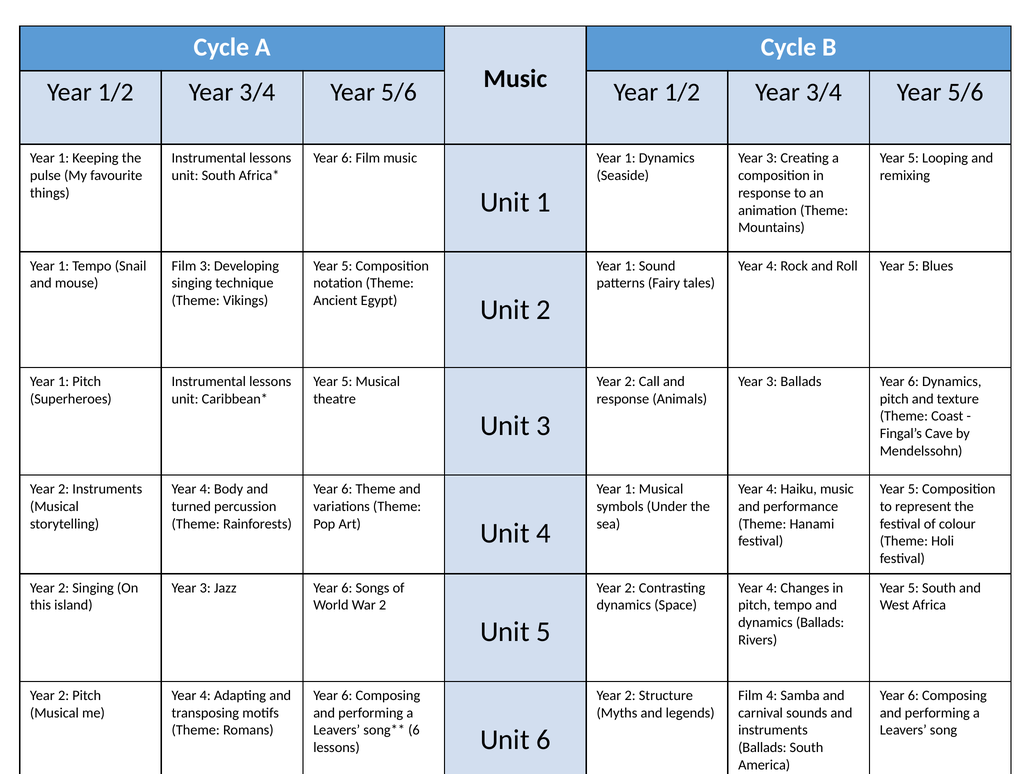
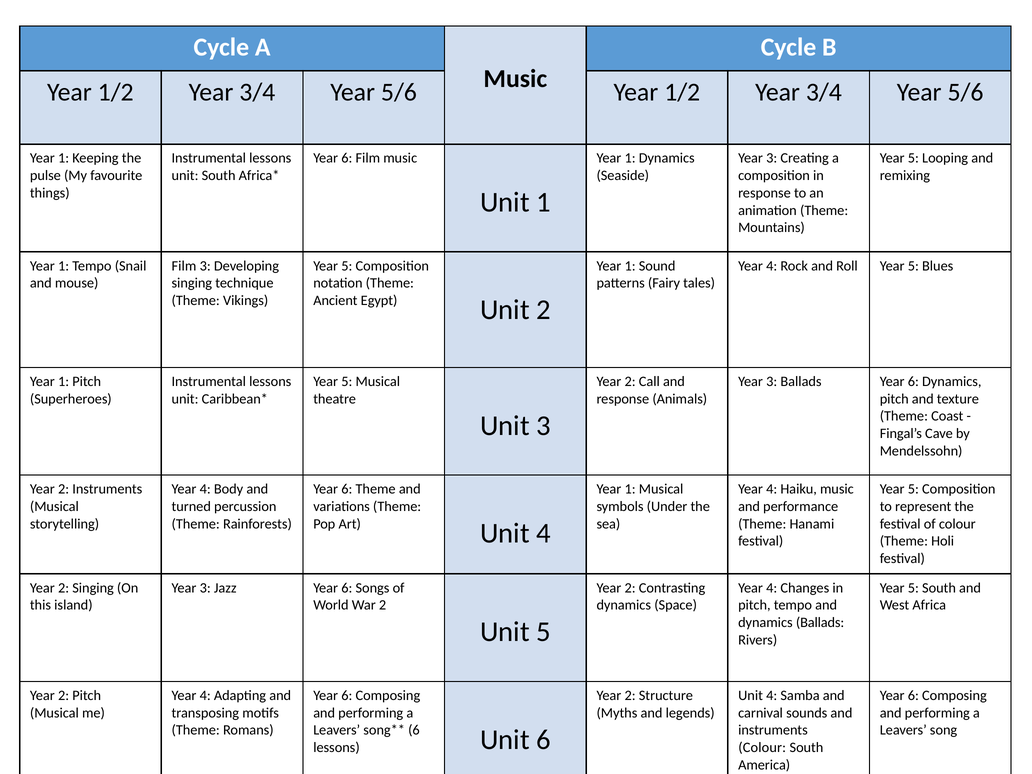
Film: Film -> Unit (751, 695)
Ballads: Ballads -> Colour (762, 748)
